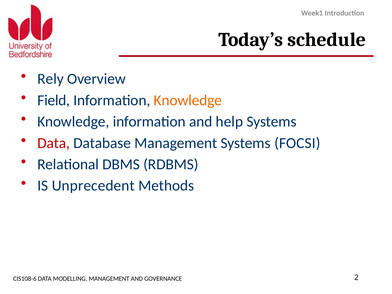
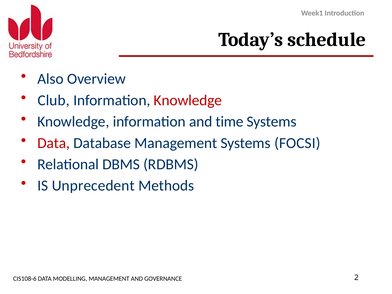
Rely: Rely -> Also (51, 79)
Field: Field -> Club (54, 100)
Knowledge colour: orange -> red (188, 100)
help: help -> time (230, 122)
